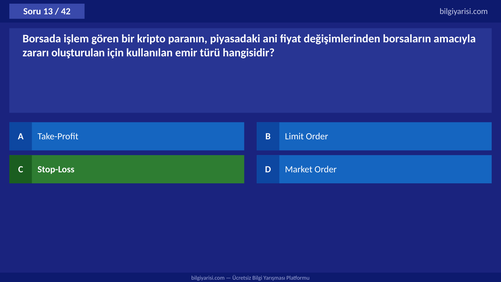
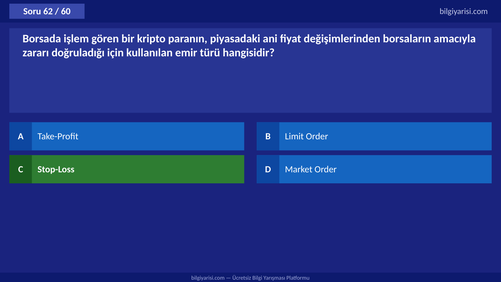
13: 13 -> 62 (48, 11)
42: 42 -> 60 (66, 11)
oluşturulan: oluşturulan -> doğruladığı (78, 53)
